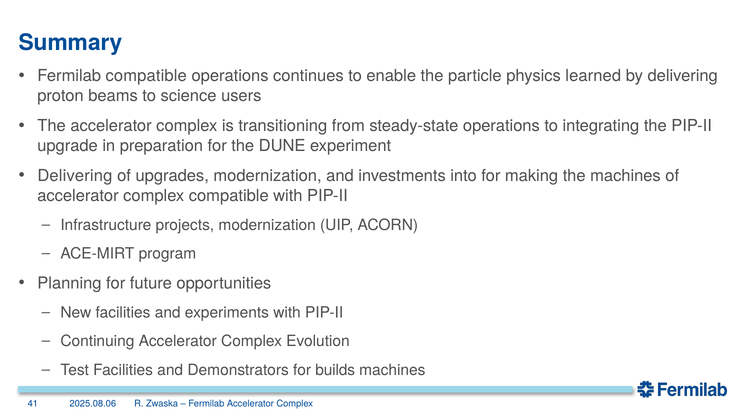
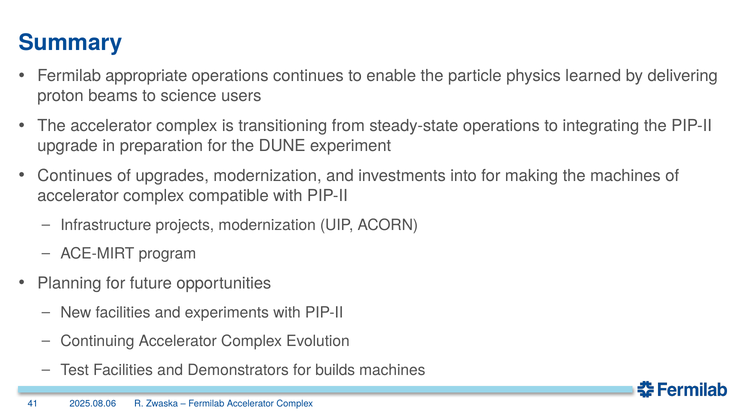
Fermilab compatible: compatible -> appropriate (146, 76)
Delivering: Delivering -> Continues (75, 176)
